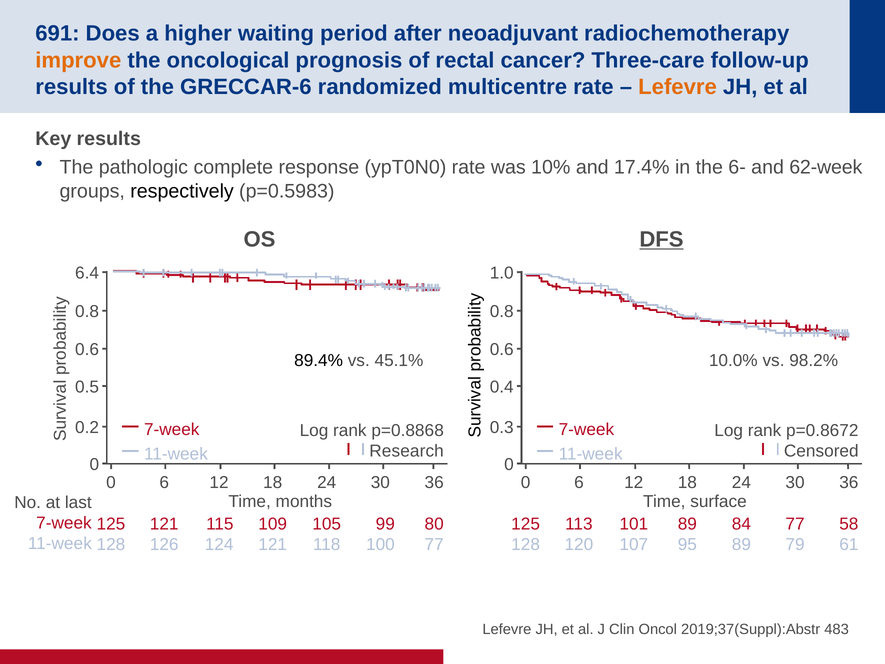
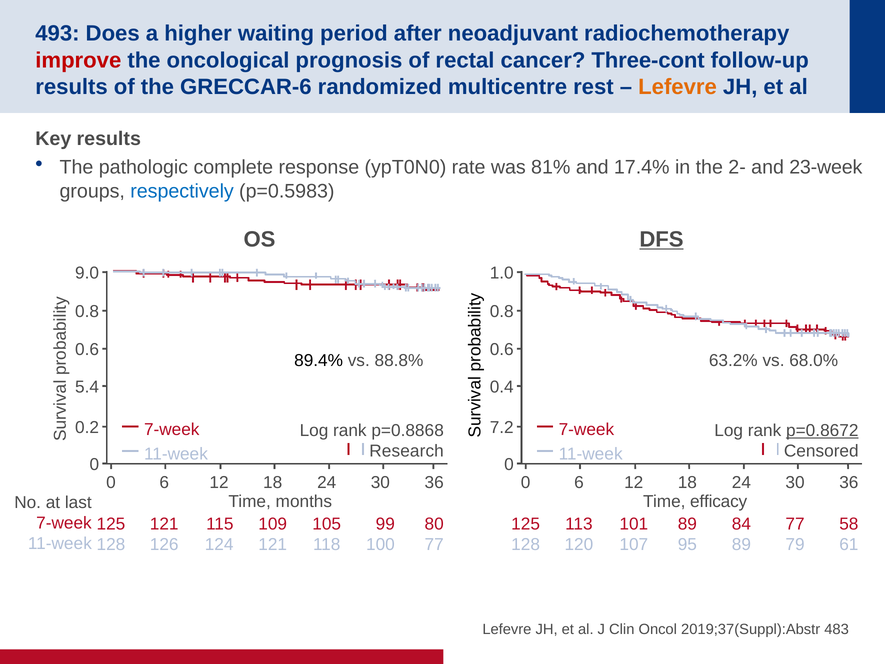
691: 691 -> 493 (57, 34)
improve colour: orange -> red (78, 60)
Three-care: Three-care -> Three-cont (648, 60)
multicentre rate: rate -> rest (593, 87)
10%: 10% -> 81% (551, 167)
6-: 6- -> 2- (737, 167)
62-week: 62-week -> 23-week (826, 167)
respectively colour: black -> blue (182, 191)
6.4: 6.4 -> 9.0 (87, 273)
45.1%: 45.1% -> 88.8% (399, 360)
10.0%: 10.0% -> 63.2% (733, 360)
98.2%: 98.2% -> 68.0% (814, 360)
0.5: 0.5 -> 5.4 (87, 387)
0.3: 0.3 -> 7.2 (502, 428)
p=0.8672 underline: none -> present (822, 430)
surface: surface -> efficacy (719, 501)
